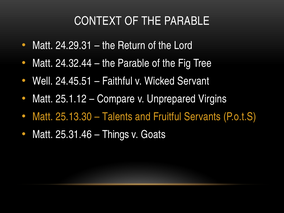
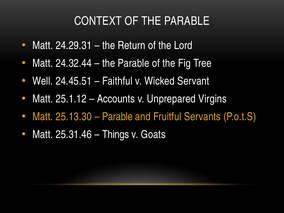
Compare: Compare -> Accounts (116, 99)
Talents: Talents -> Parable (117, 117)
